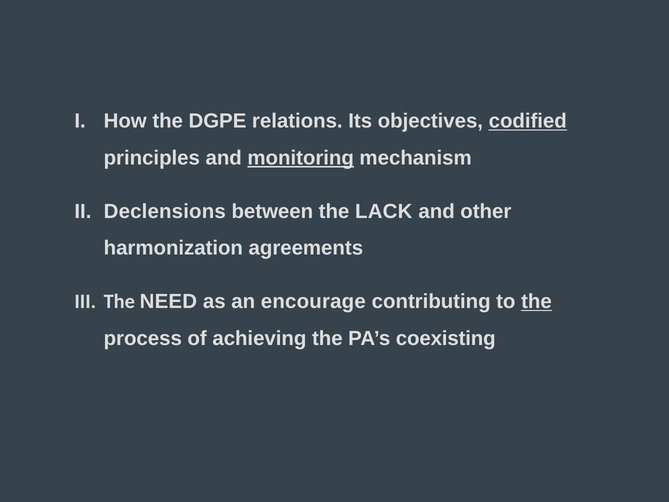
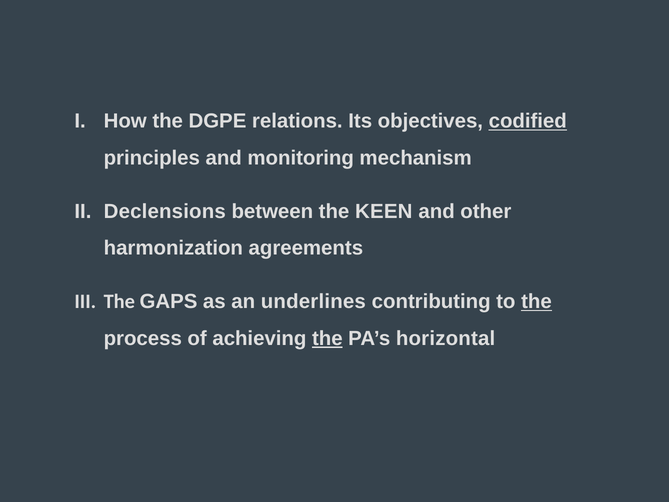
monitoring underline: present -> none (301, 158)
LACK: LACK -> KEEN (384, 211)
NEED: NEED -> GAPS (168, 301)
encourage: encourage -> underlines (313, 301)
the underline: none -> present (327, 338)
coexisting: coexisting -> horizontal (446, 338)
